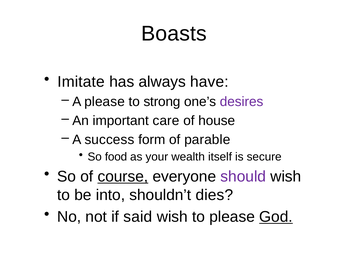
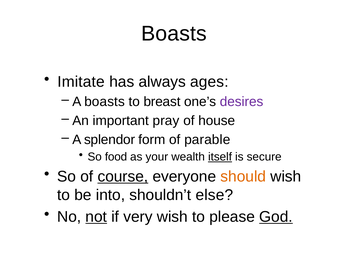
have: have -> ages (209, 82)
A please: please -> boasts (105, 102)
strong: strong -> breast (162, 102)
care: care -> pray (166, 121)
success: success -> splendor (110, 140)
itself underline: none -> present (220, 157)
should colour: purple -> orange (243, 176)
dies: dies -> else (214, 195)
not underline: none -> present (96, 217)
said: said -> very (138, 217)
